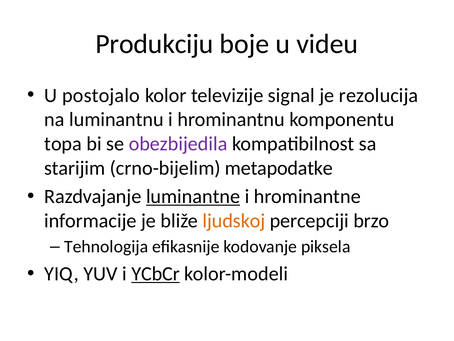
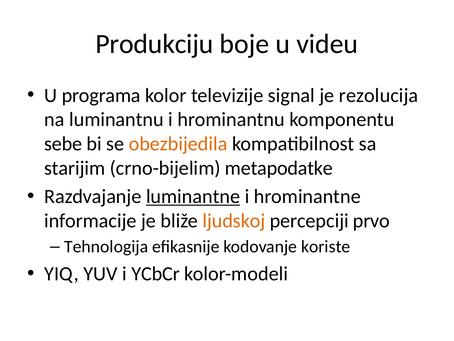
postojalo: postojalo -> programa (101, 95)
topa: topa -> sebe (63, 144)
obezbijedila colour: purple -> orange (178, 144)
brzo: brzo -> prvo (371, 220)
piksela: piksela -> koriste (326, 246)
YCbCr underline: present -> none (156, 273)
